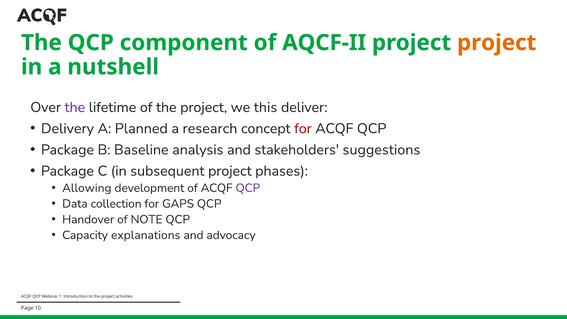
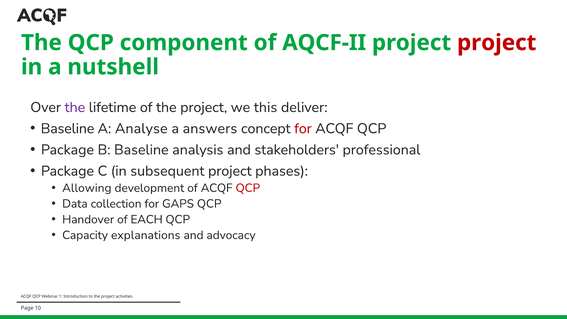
project colour: orange -> red (497, 43)
Delivery: Delivery -> Baseline (68, 128)
Planned: Planned -> Analyse (141, 128)
research: research -> answers (210, 128)
suggestions: suggestions -> professional (381, 150)
QCP colour: purple -> red (248, 188)
NOTE: NOTE -> EACH (147, 219)
